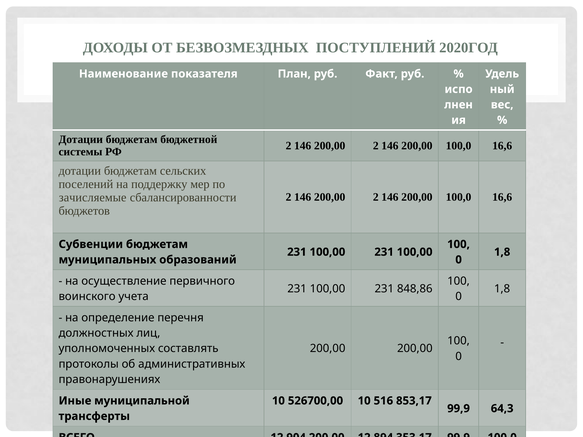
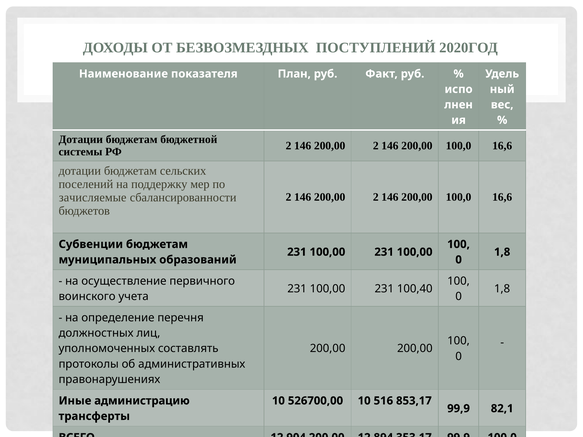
848,86: 848,86 -> 100,40 (415, 289)
муниципальной: муниципальной -> администрацию (142, 401)
64,3: 64,3 -> 82,1 (502, 409)
